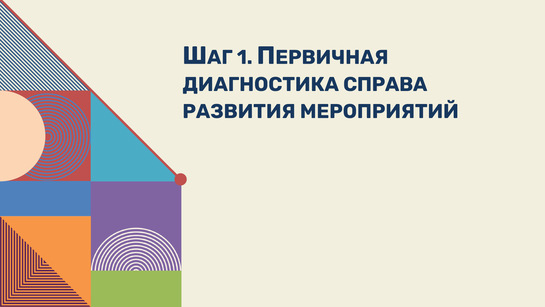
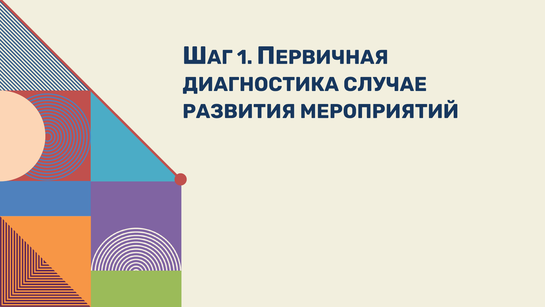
СПРАВА: СПРАВА -> СЛУЧАЕ (385, 84)
